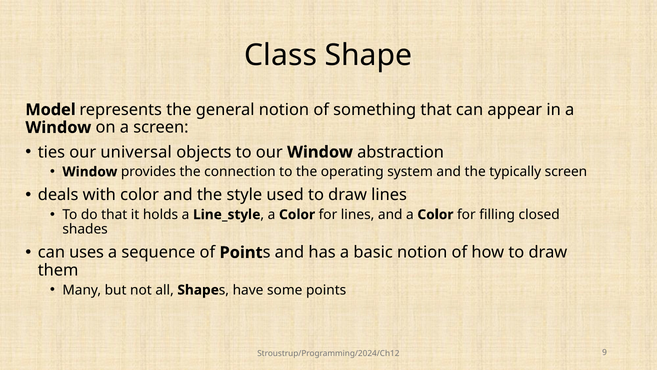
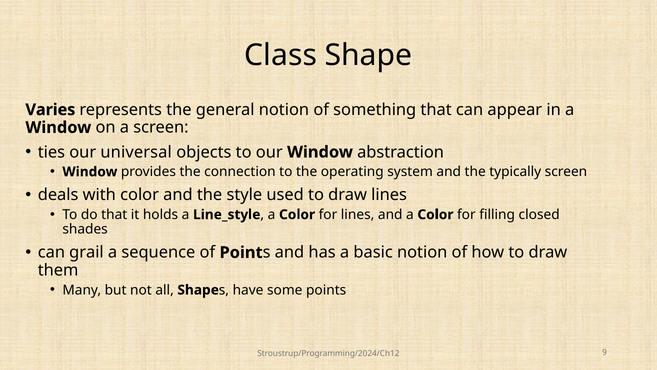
Model: Model -> Varies (50, 110)
uses: uses -> grail (86, 252)
